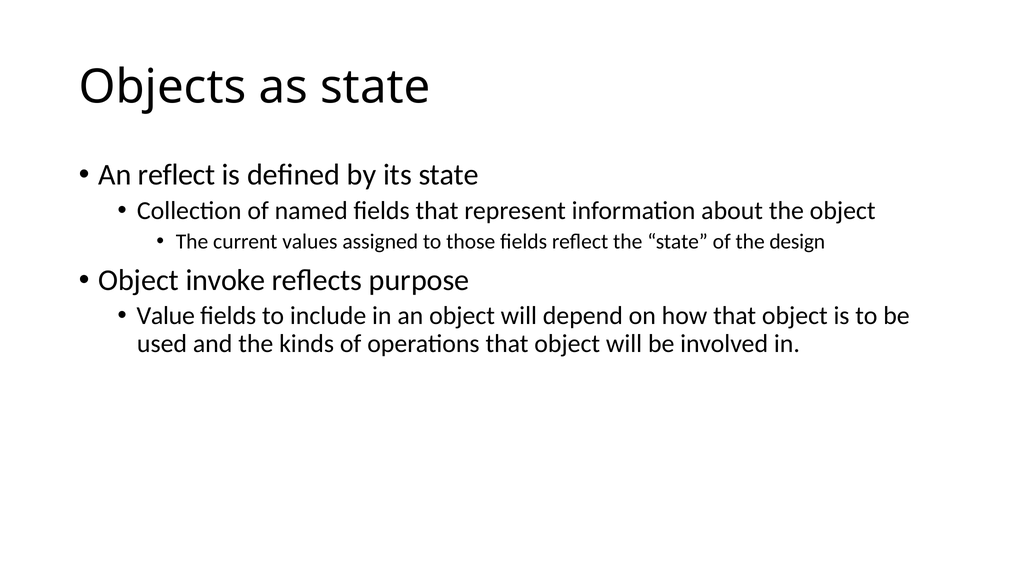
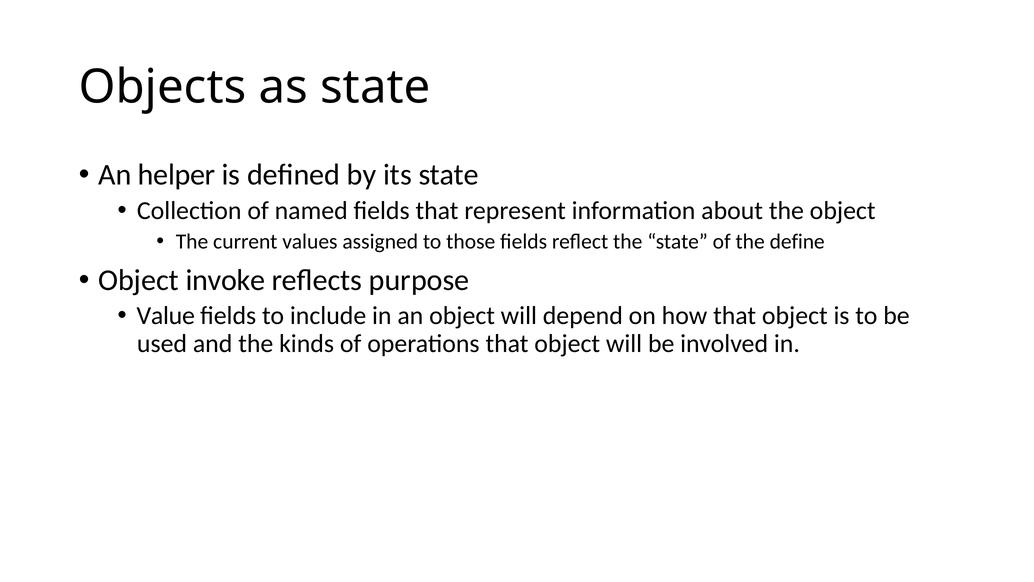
An reflect: reflect -> helper (177, 175)
design: design -> define (797, 241)
